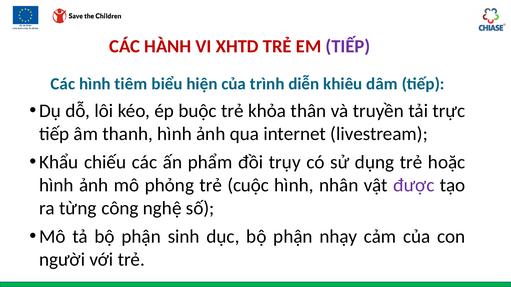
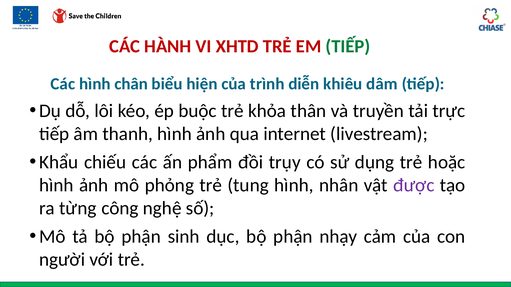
TIẾP colour: purple -> green (348, 46)
tiêm: tiêm -> chân (131, 84)
cuộc: cuộc -> tung (248, 185)
